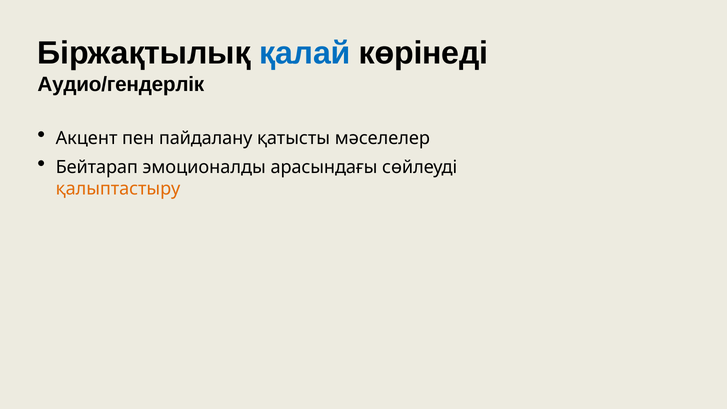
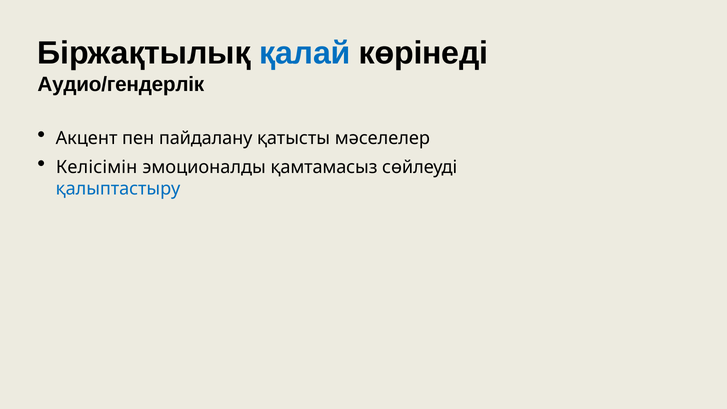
Бейтарап: Бейтарап -> Келісімін (97, 167)
арасындағы: арасындағы -> қамтамасыз (324, 167)
қалыптастыру colour: orange -> blue (118, 189)
